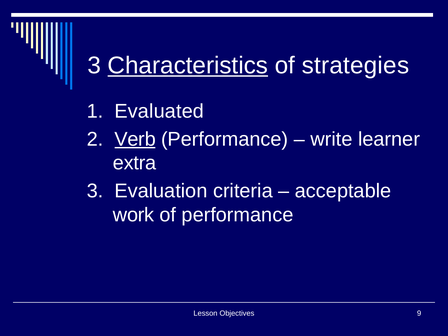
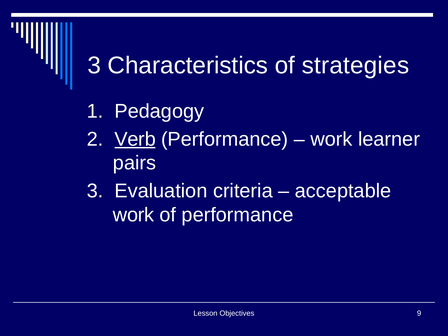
Characteristics underline: present -> none (188, 66)
Evaluated: Evaluated -> Pedagogy (159, 111)
write: write -> work (331, 139)
extra: extra -> pairs (135, 163)
